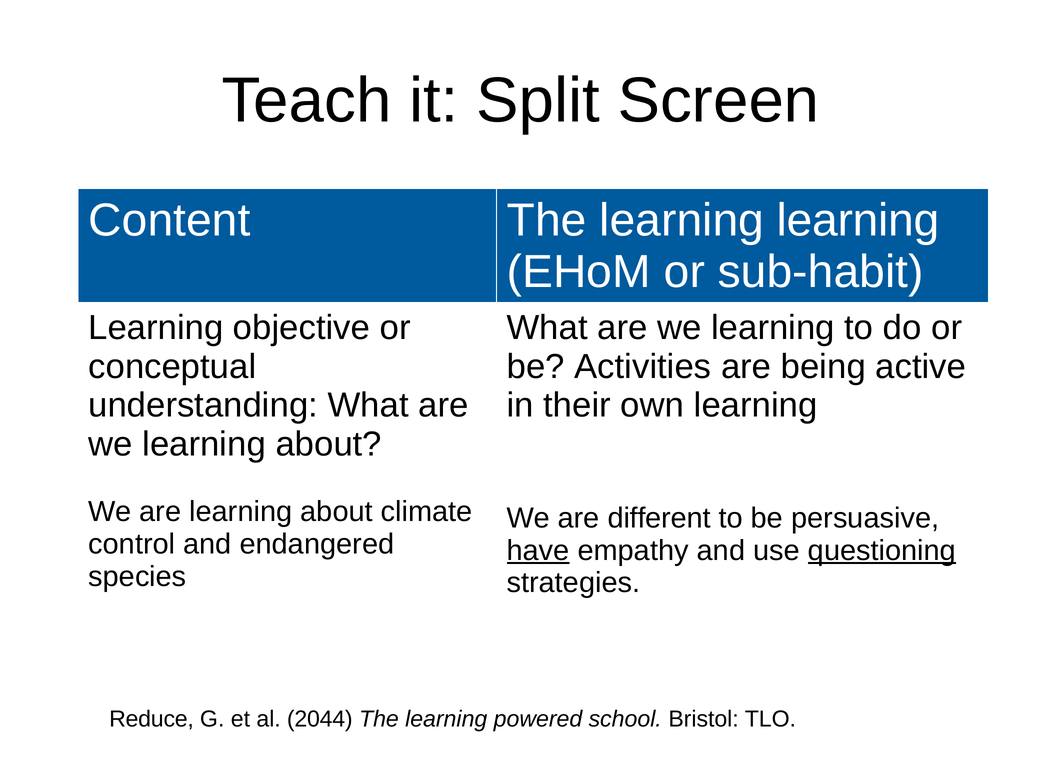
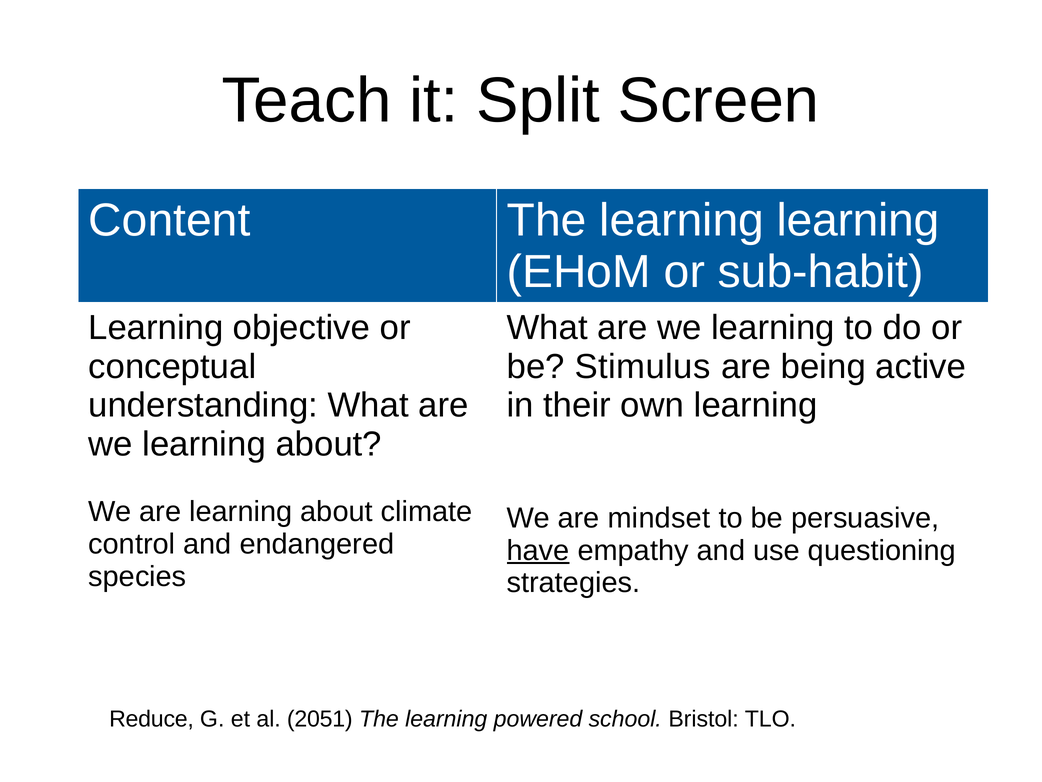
Activities: Activities -> Stimulus (643, 366)
different: different -> mindset (659, 518)
questioning underline: present -> none (882, 550)
2044: 2044 -> 2051 (320, 719)
